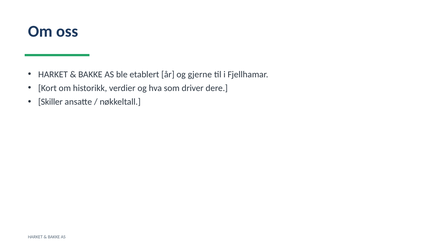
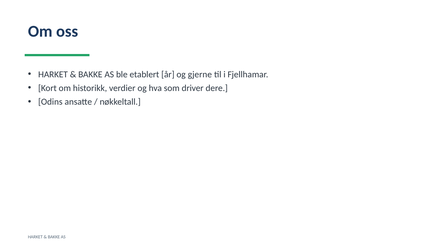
Skiller: Skiller -> Odins (50, 102)
